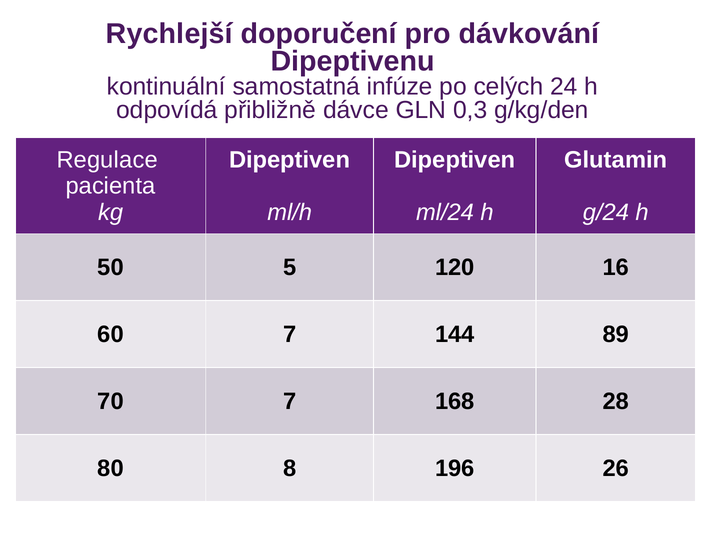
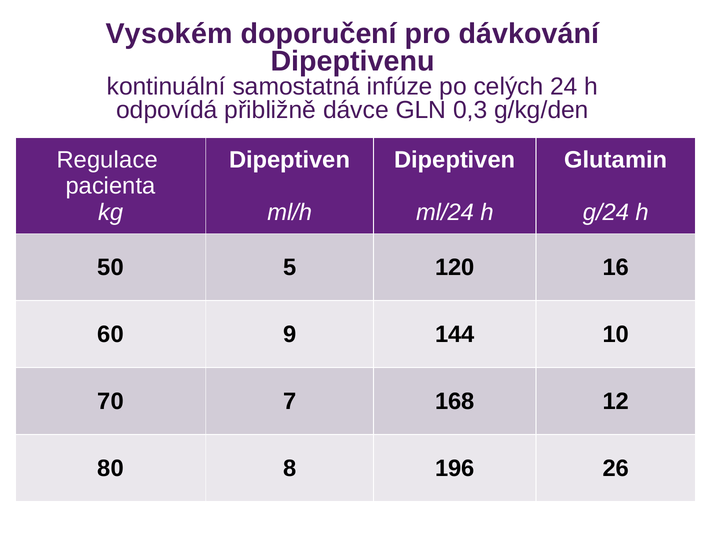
Rychlejší: Rychlejší -> Vysokém (169, 34)
60 7: 7 -> 9 (290, 335)
89: 89 -> 10 (616, 335)
28: 28 -> 12 (616, 402)
